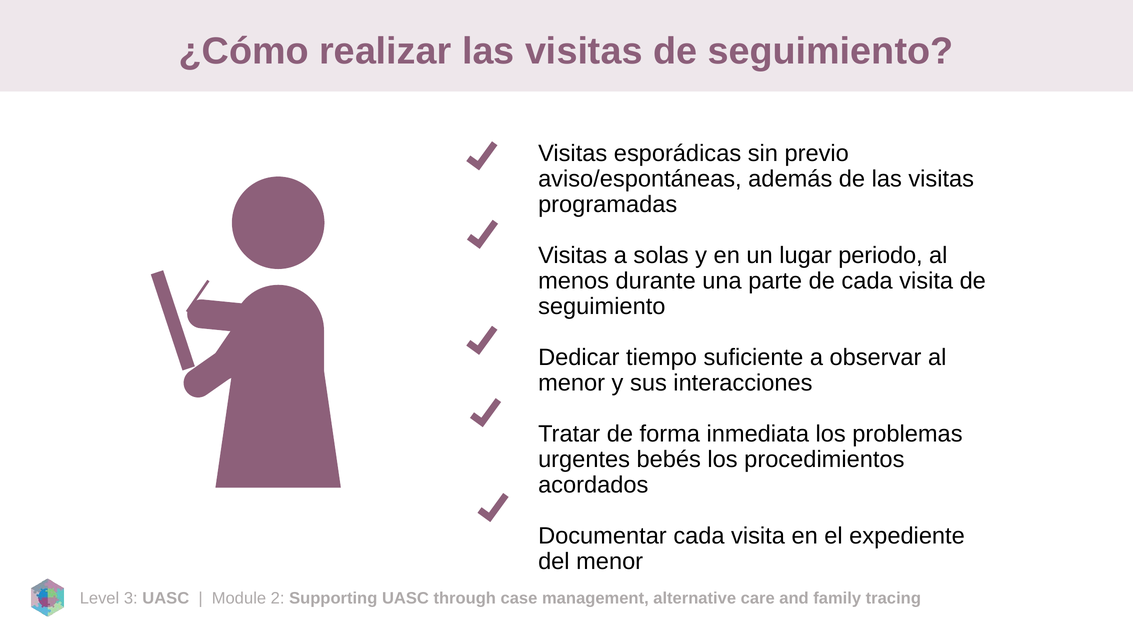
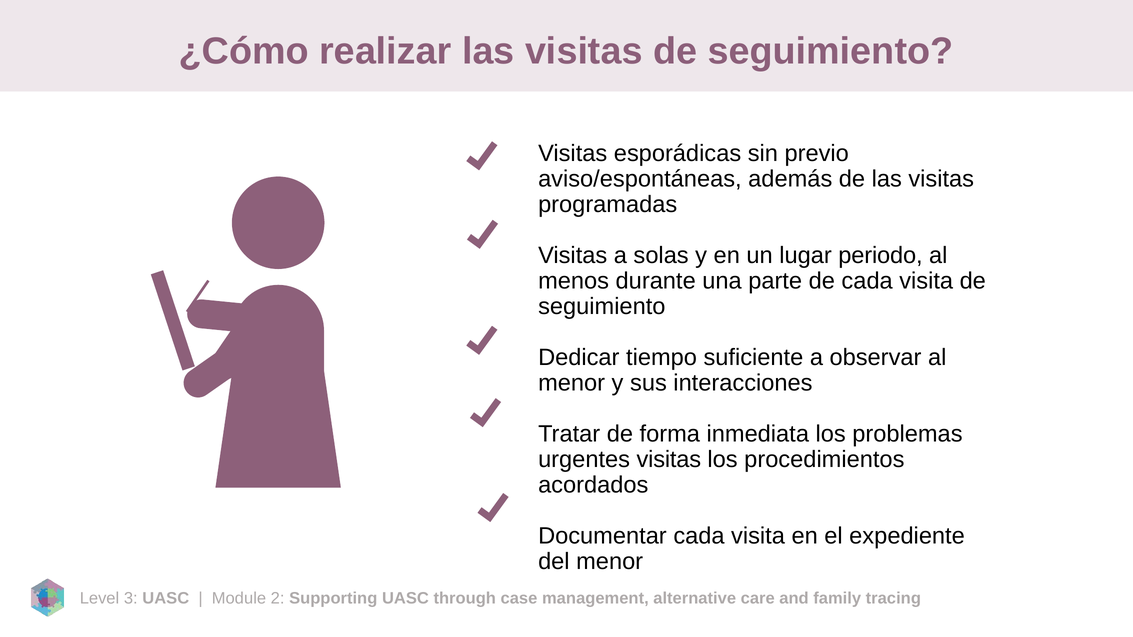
urgentes bebés: bebés -> visitas (669, 460)
